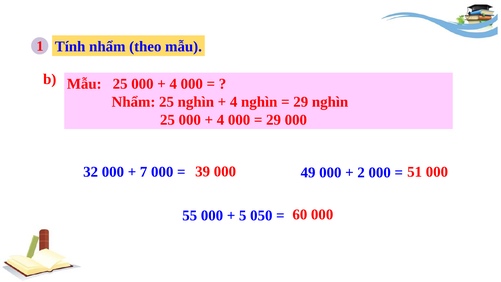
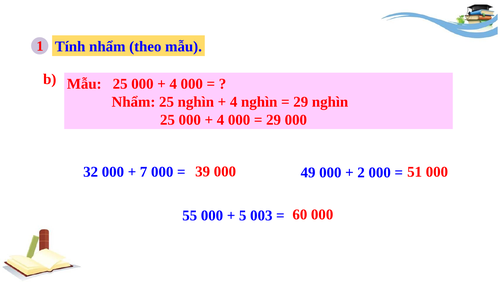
050: 050 -> 003 (261, 215)
